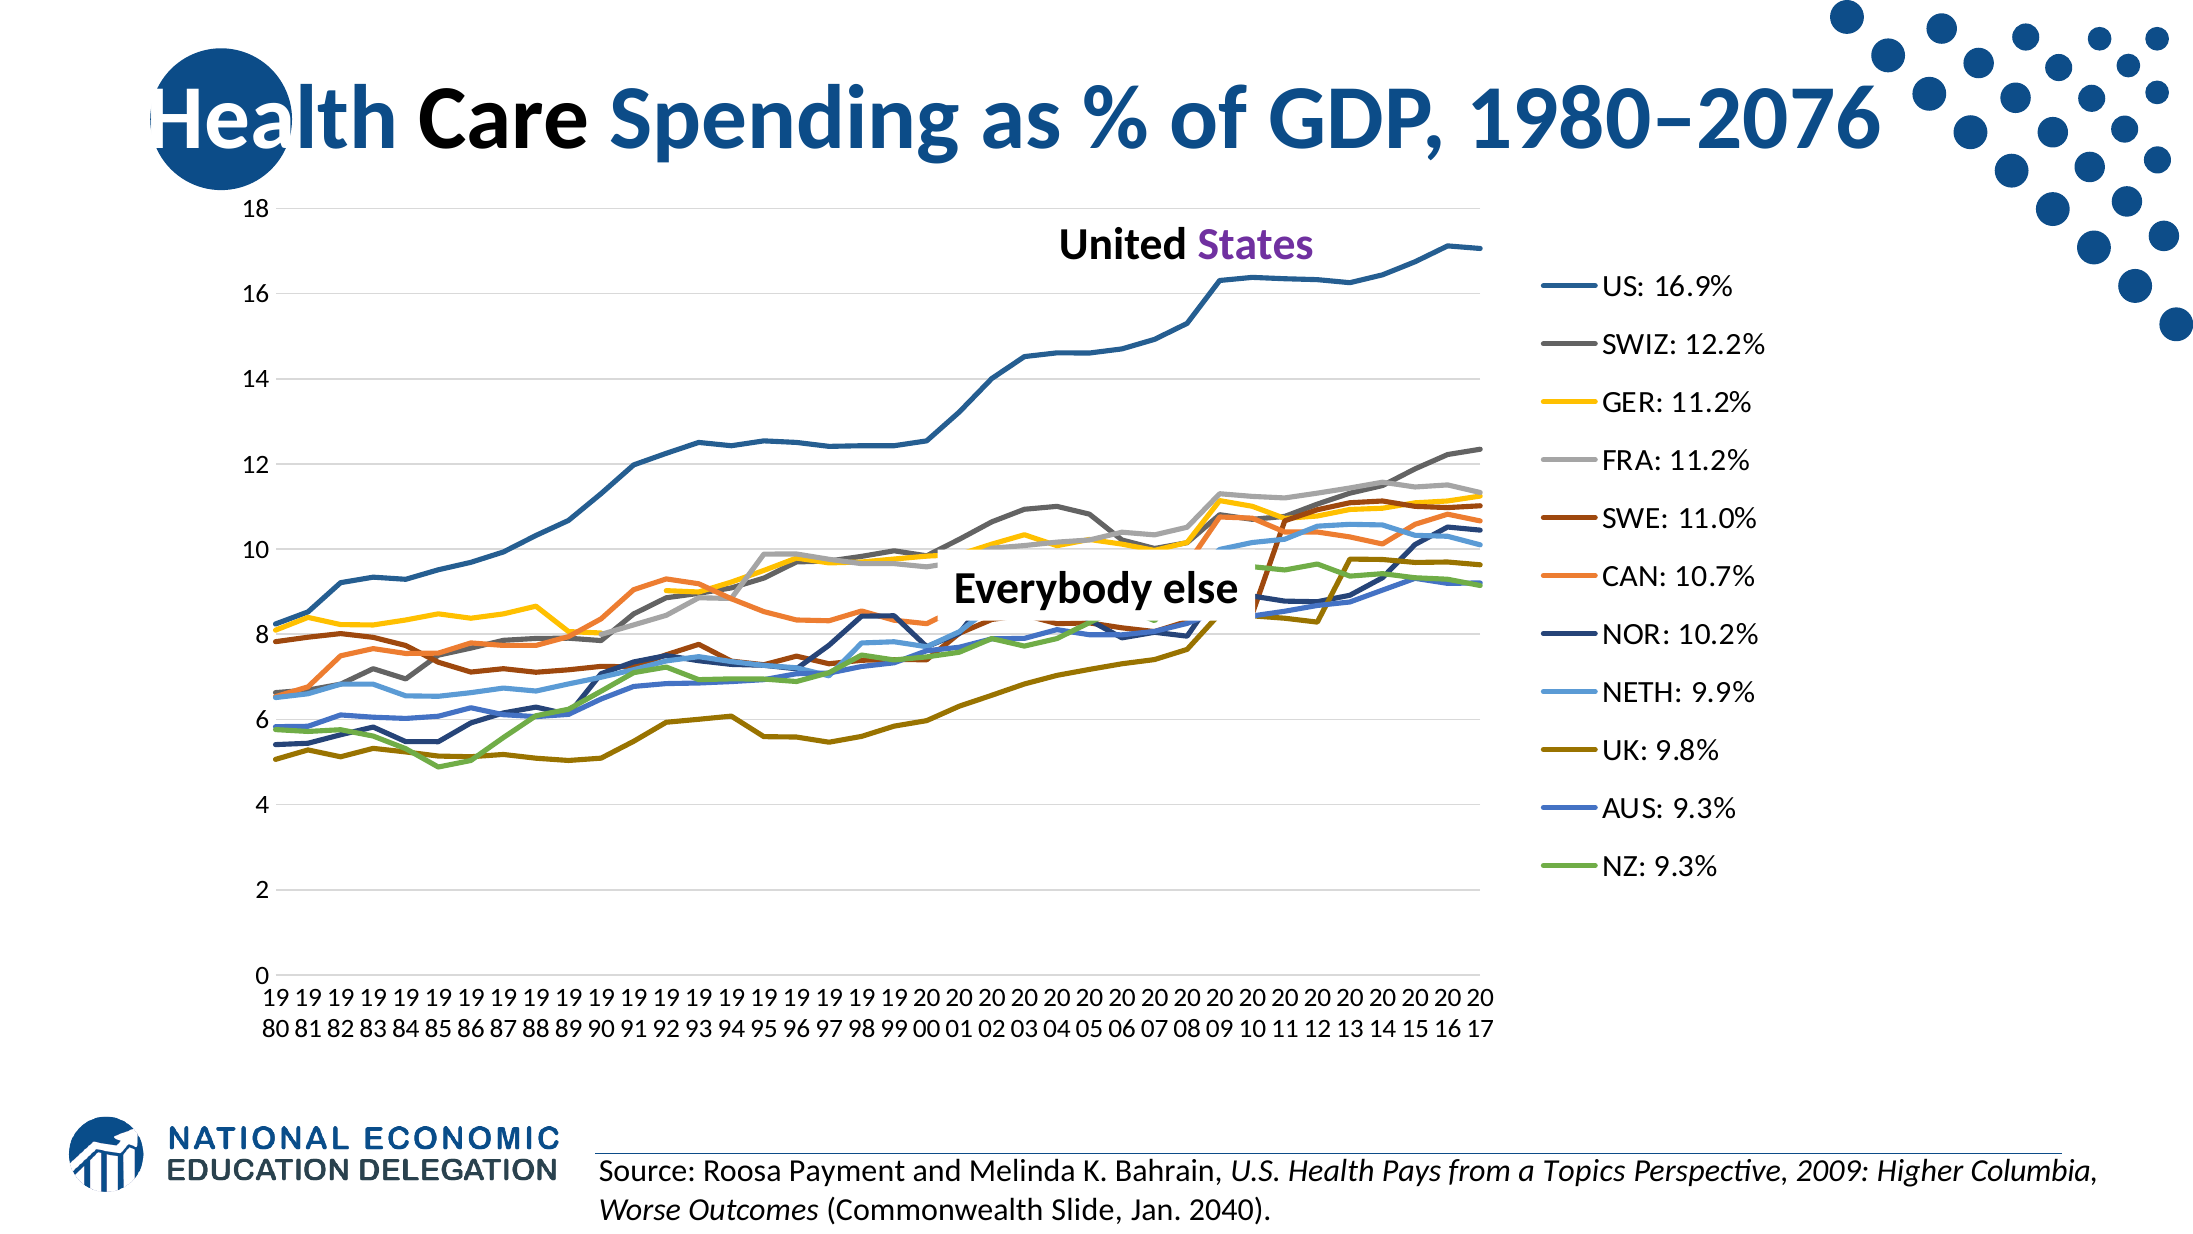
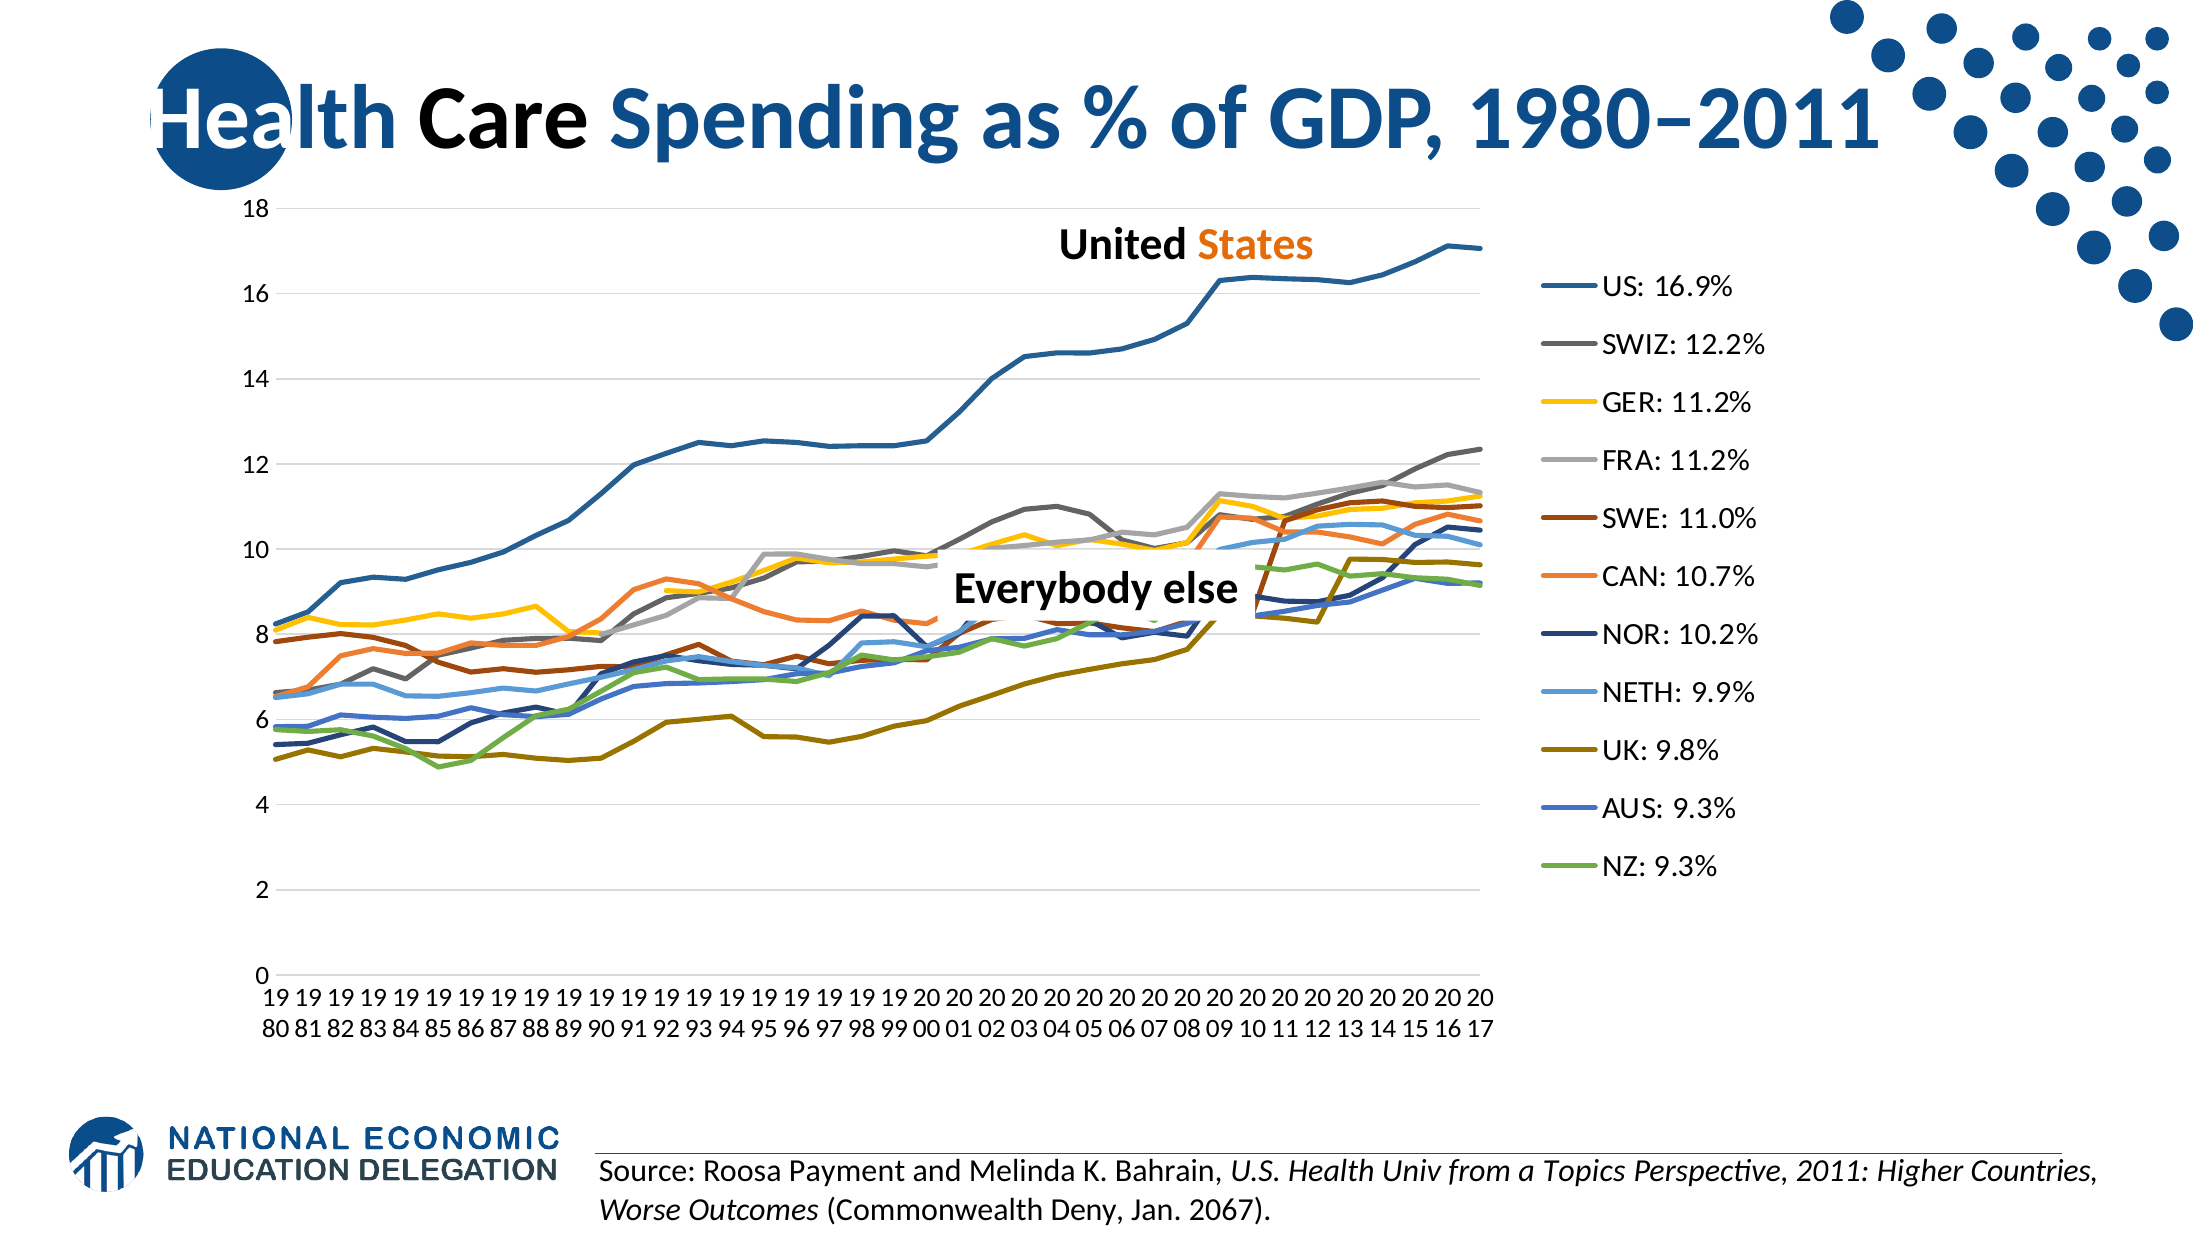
1980–2076: 1980–2076 -> 1980–2011 (1674, 119)
States colour: purple -> orange (1256, 245)
Pays: Pays -> Univ (1411, 1171)
2009: 2009 -> 2011 (1833, 1171)
Columbia: Columbia -> Countries (2035, 1171)
Slide: Slide -> Deny (1087, 1209)
2040: 2040 -> 2067 (1230, 1209)
